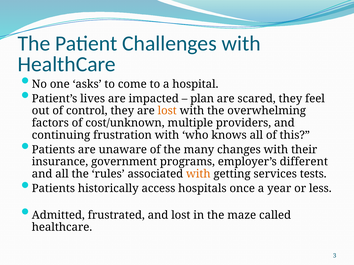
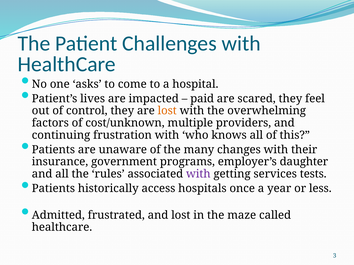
plan: plan -> paid (202, 99)
different: different -> daughter (304, 162)
with colour: orange -> purple (198, 174)
